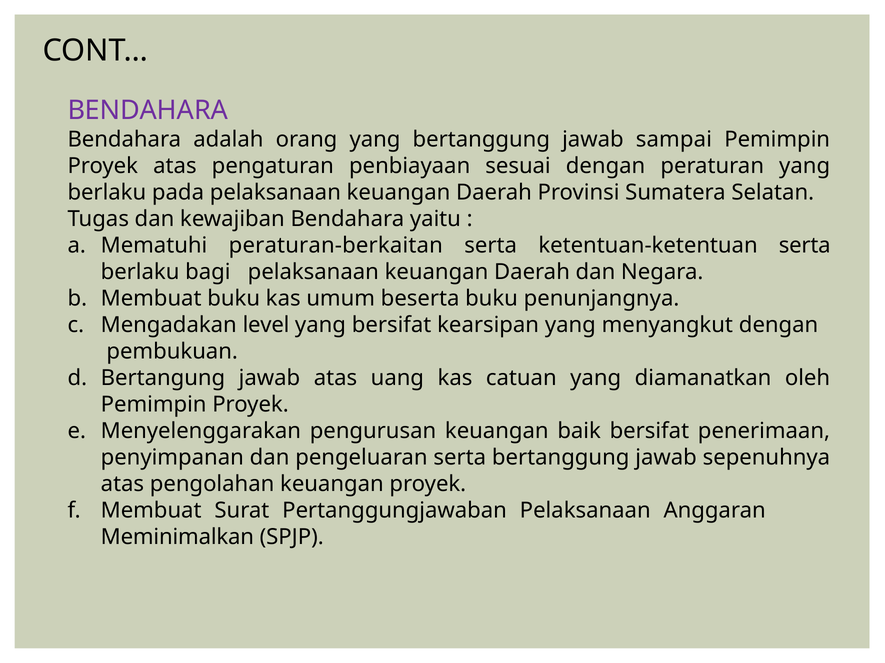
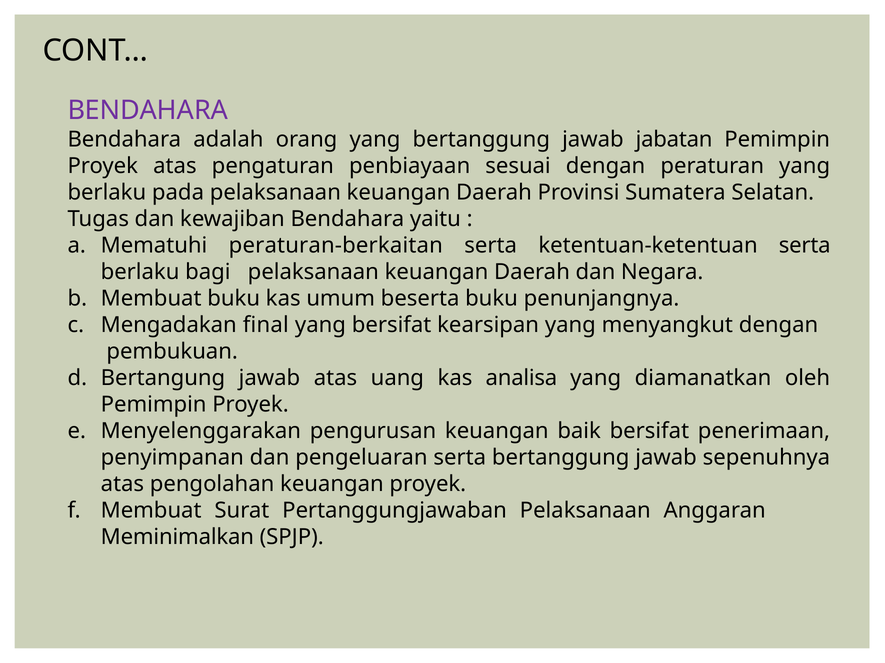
sampai: sampai -> jabatan (674, 140)
level: level -> final (266, 325)
catuan: catuan -> analisa (521, 379)
